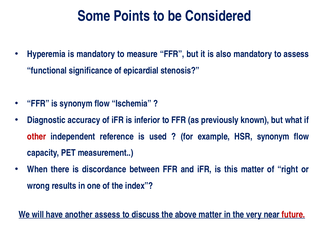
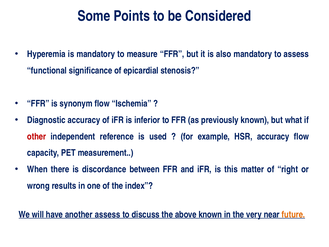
HSR synonym: synonym -> accuracy (273, 136)
above matter: matter -> known (210, 214)
future colour: red -> orange (293, 214)
